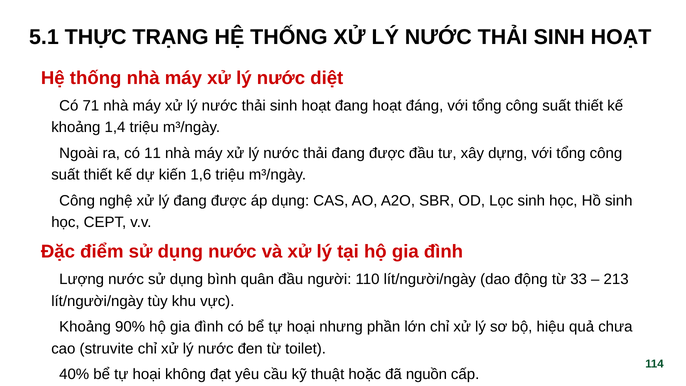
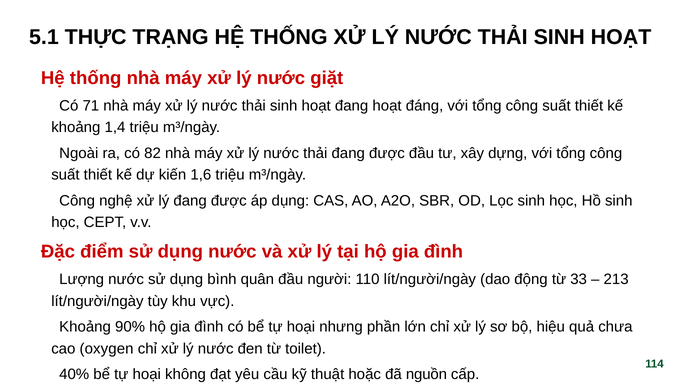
diệt: diệt -> giặt (327, 78)
11: 11 -> 82 (153, 153)
struvite: struvite -> oxygen (107, 348)
